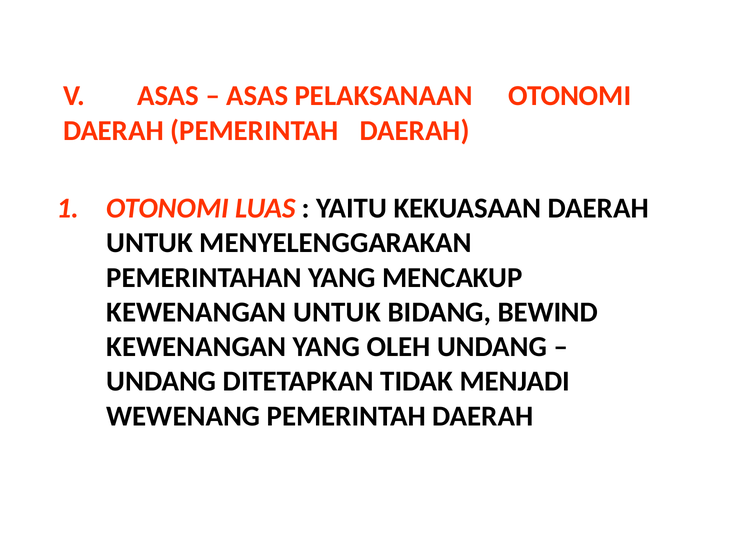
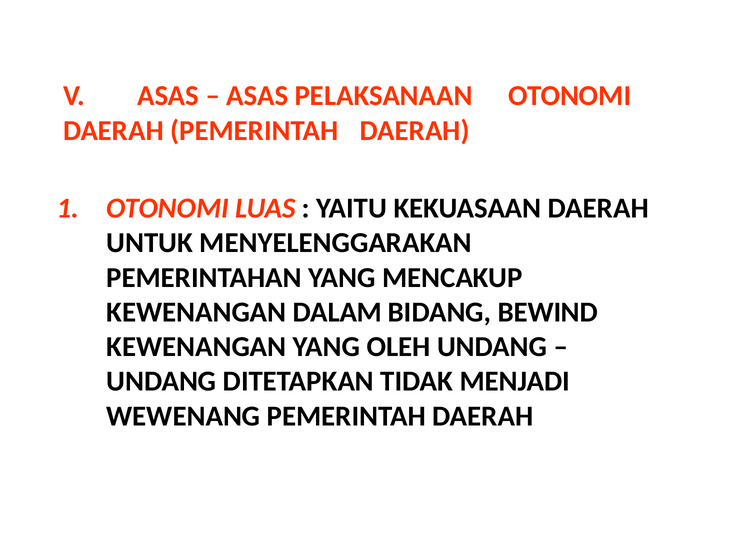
KEWENANGAN UNTUK: UNTUK -> DALAM (337, 312)
